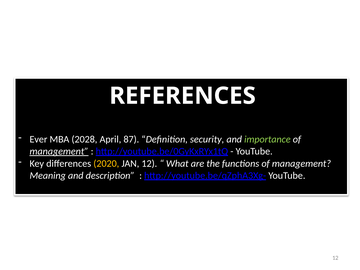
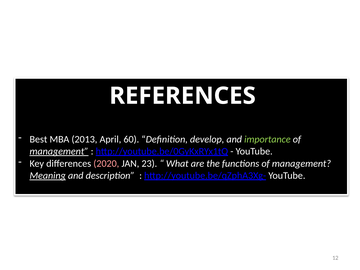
Ever: Ever -> Best (38, 139)
2028: 2028 -> 2013 (84, 139)
87: 87 -> 60 (131, 139)
security: security -> develop (207, 139)
2020 colour: yellow -> pink (106, 164)
JAN 12: 12 -> 23 (149, 164)
Meaning underline: none -> present (48, 176)
